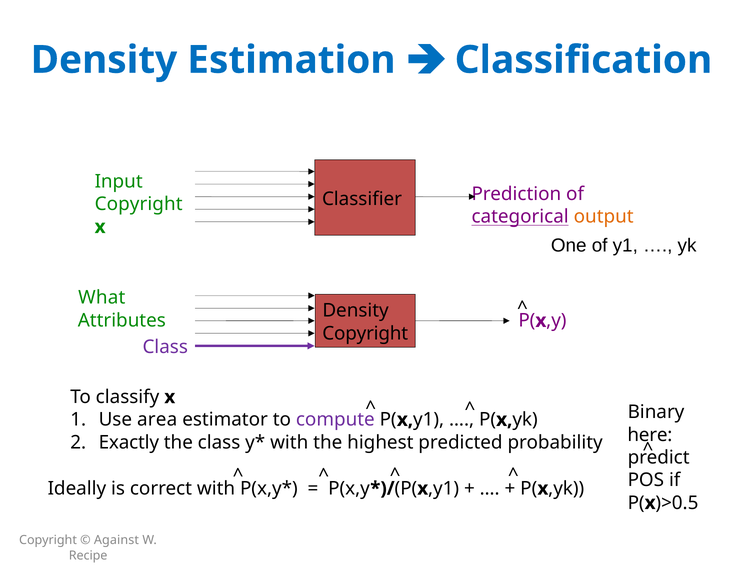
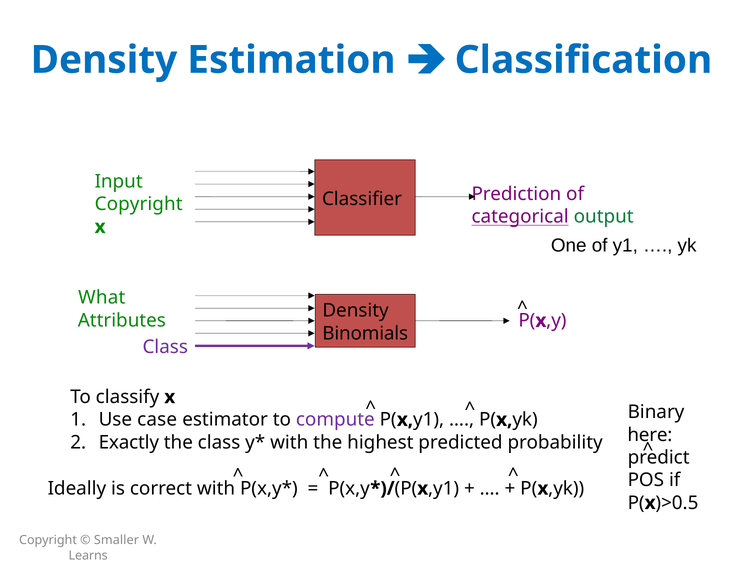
output colour: orange -> green (604, 217)
Copyright: Copyright -> Binomials (365, 333)
area: area -> case (157, 420)
Against: Against -> Smaller (116, 541)
Recipe: Recipe -> Learns (88, 556)
